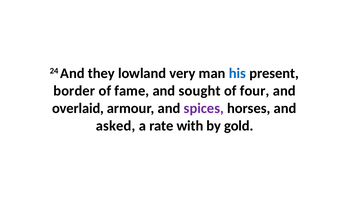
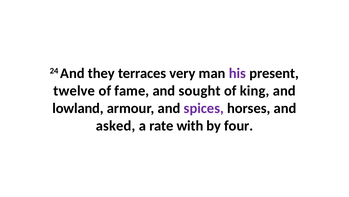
lowland: lowland -> terraces (142, 73)
his colour: blue -> purple (237, 73)
border: border -> twelve (74, 90)
four: four -> king (255, 90)
overlaid: overlaid -> lowland (78, 108)
gold: gold -> four (239, 125)
